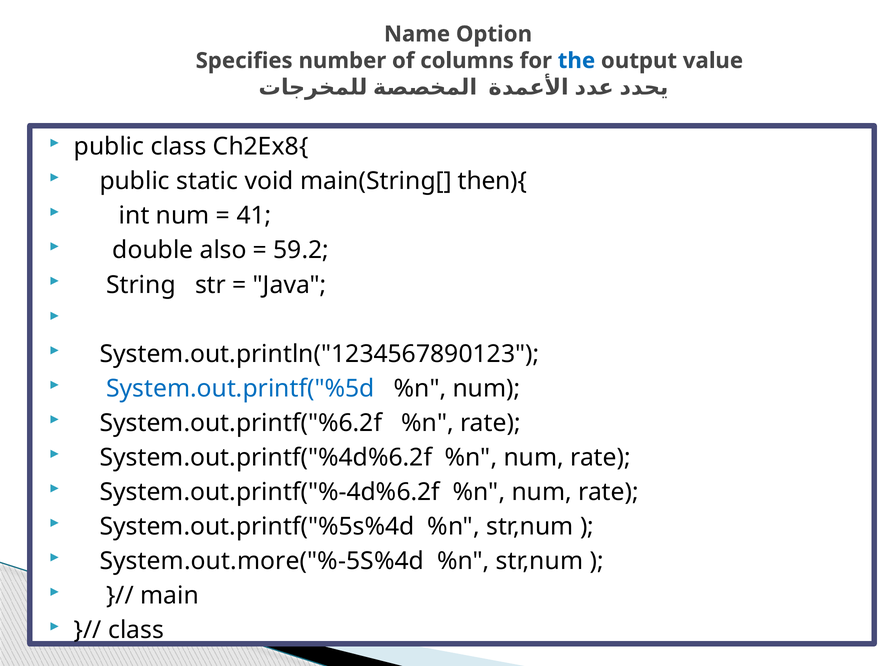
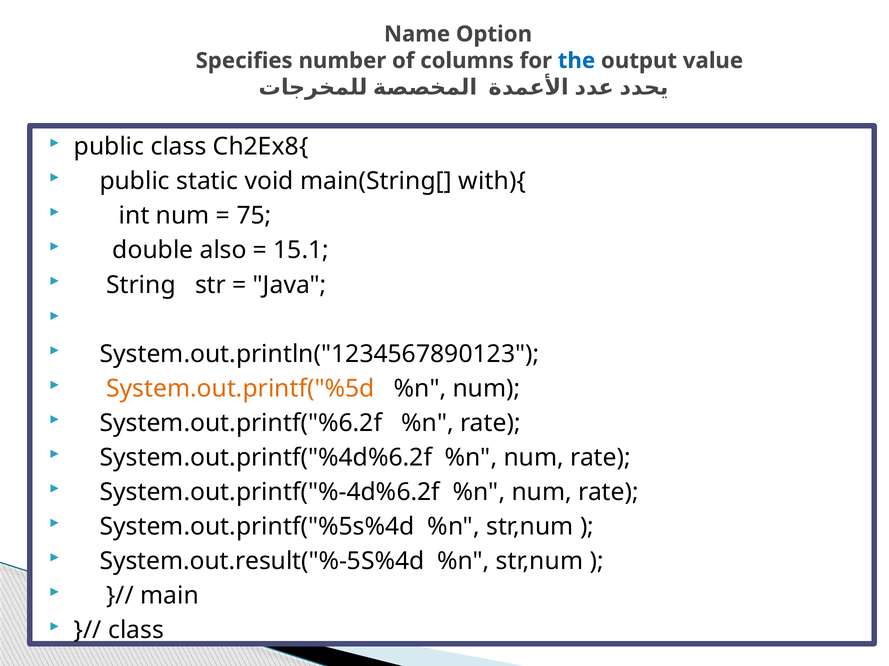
then){: then){ -> with){ (492, 181)
41: 41 -> 75 (254, 216)
59.2: 59.2 -> 15.1 (301, 251)
System.out.printf("%5d colour: blue -> orange (240, 389)
System.out.more("%-5S%4d: System.out.more("%-5S%4d -> System.out.result("%-5S%4d (262, 562)
